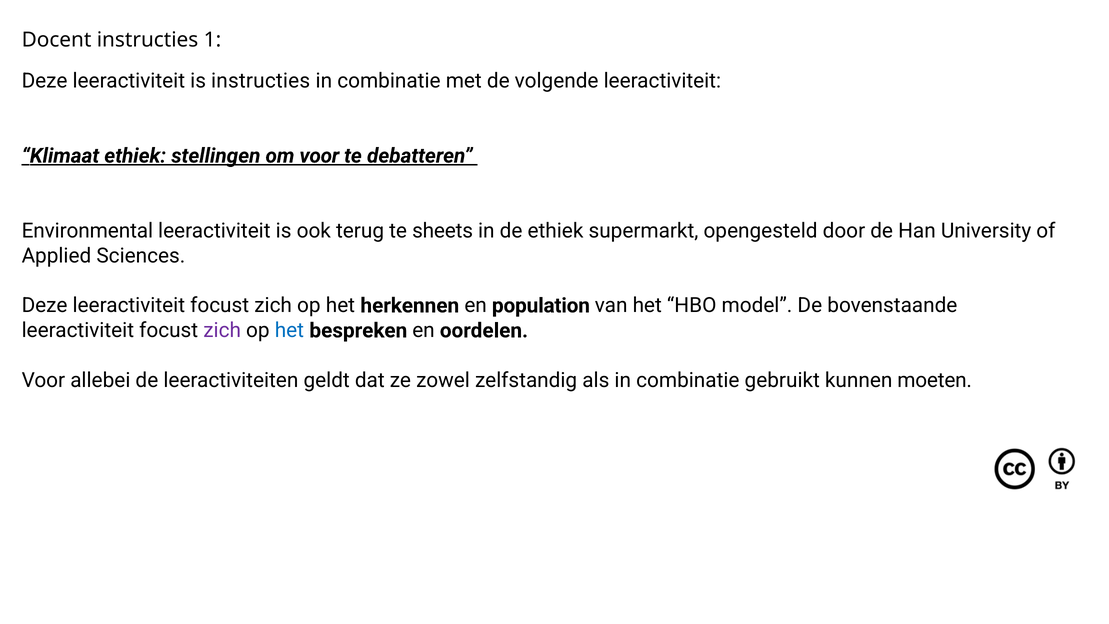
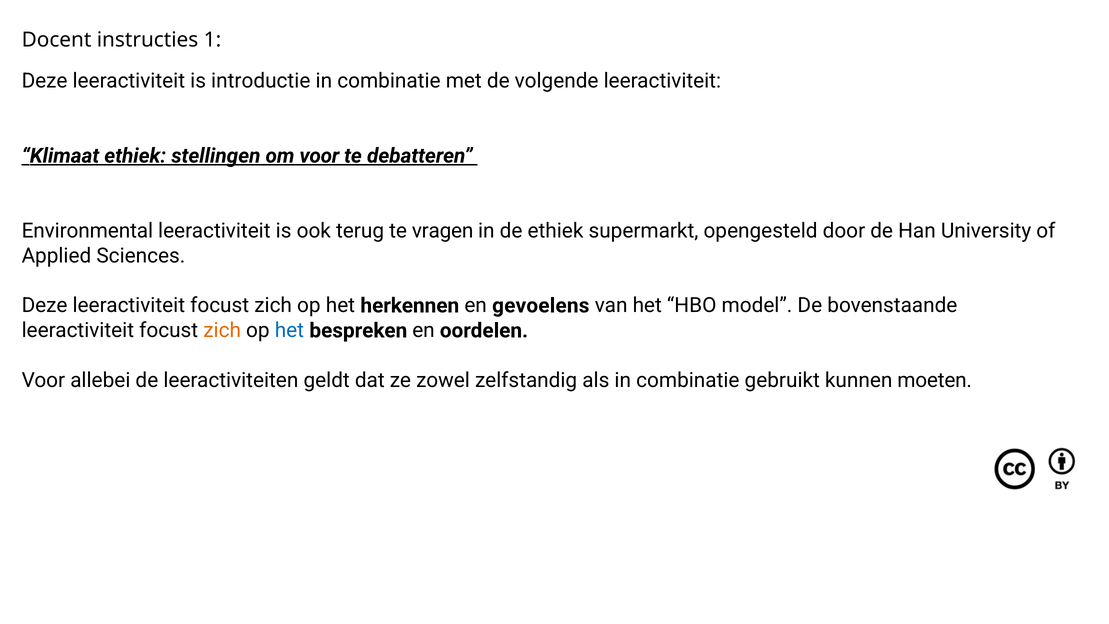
is instructies: instructies -> introductie (261, 81)
sheets: sheets -> vragen (443, 231)
population: population -> gevoelens (541, 305)
zich colour: purple -> orange (222, 330)
